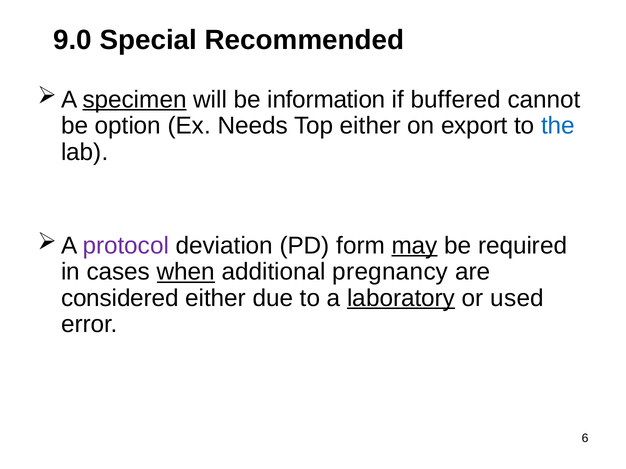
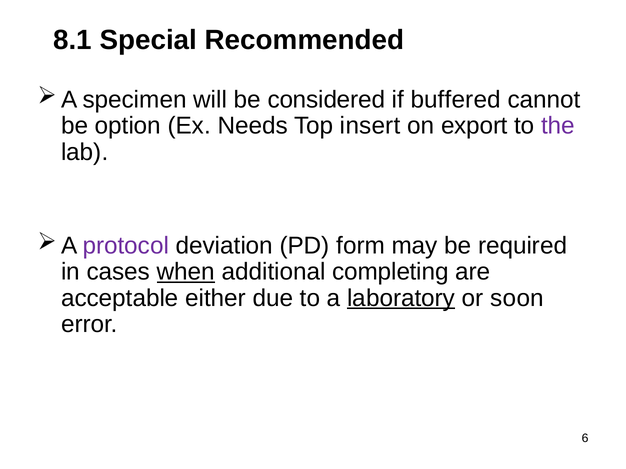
9.0: 9.0 -> 8.1 (73, 40)
specimen underline: present -> none (135, 100)
information: information -> considered (326, 100)
Top either: either -> insert (370, 126)
the colour: blue -> purple (558, 126)
may underline: present -> none (415, 246)
pregnancy: pregnancy -> completing (391, 272)
considered: considered -> acceptable (120, 298)
used: used -> soon (517, 298)
